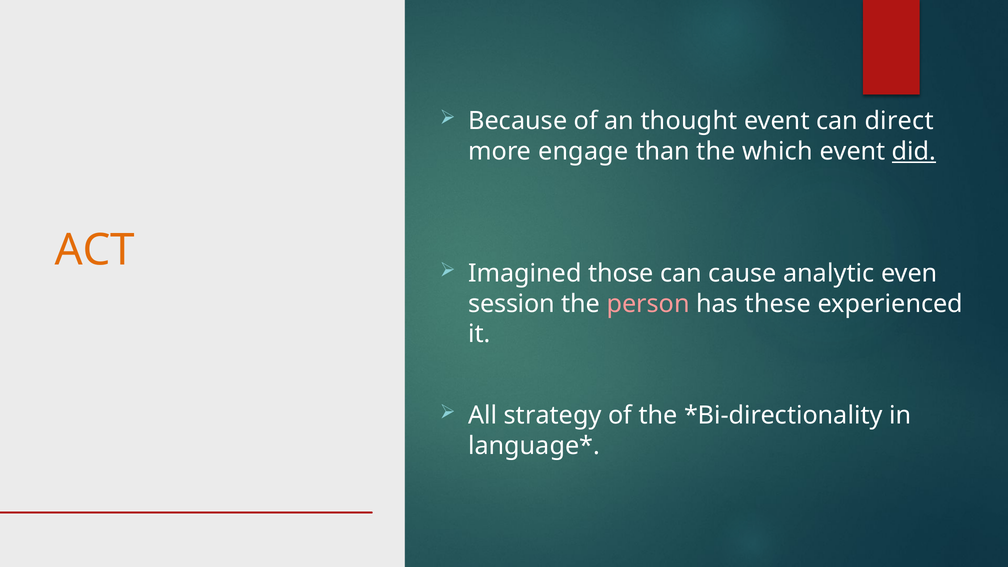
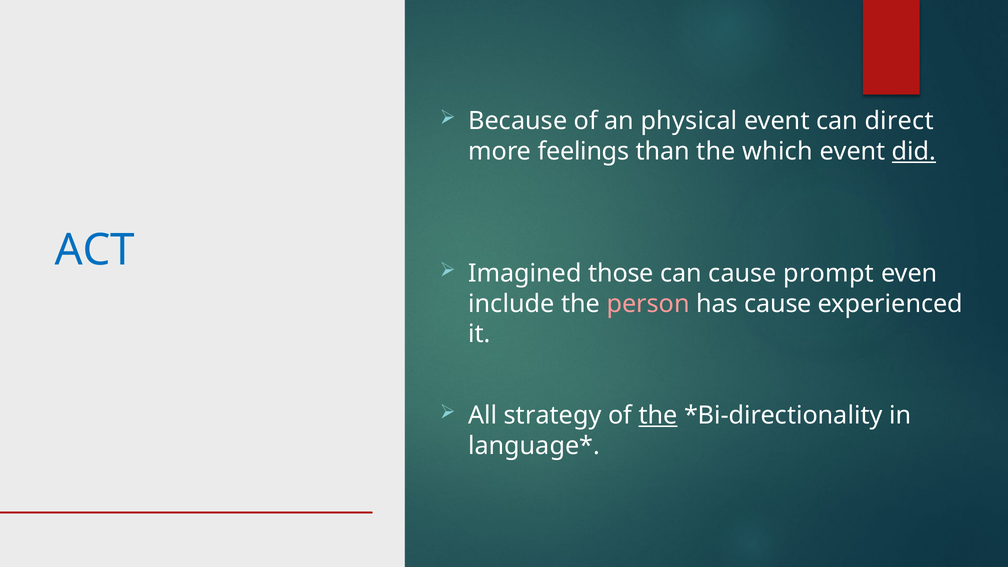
thought: thought -> physical (689, 121)
engage: engage -> feelings (583, 151)
ACT colour: orange -> blue (95, 250)
analytic: analytic -> prompt (829, 274)
session: session -> include (511, 304)
has these: these -> cause (778, 304)
the underline: none -> present (658, 416)
